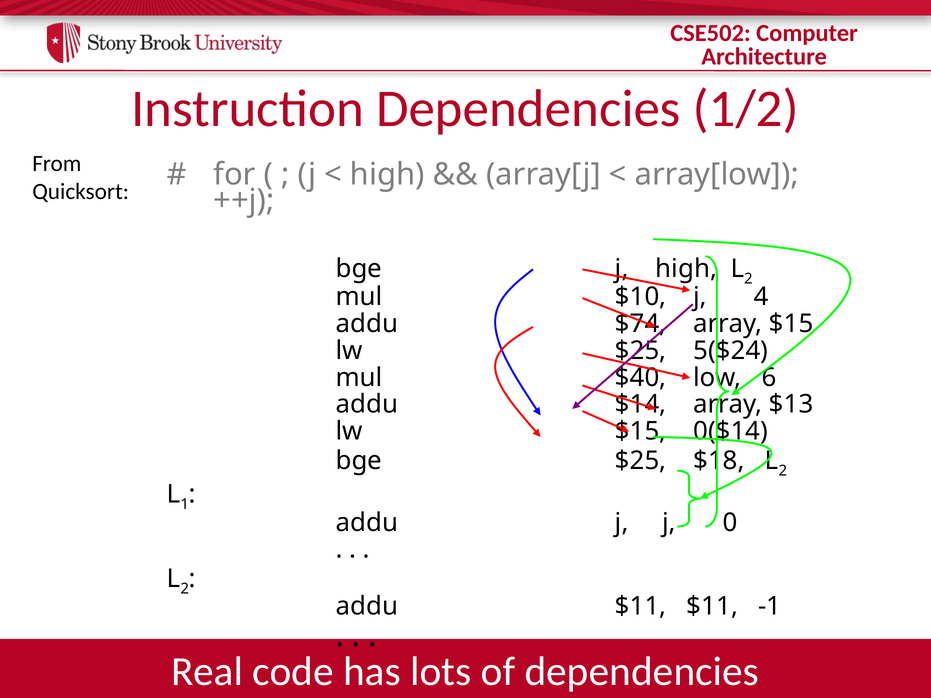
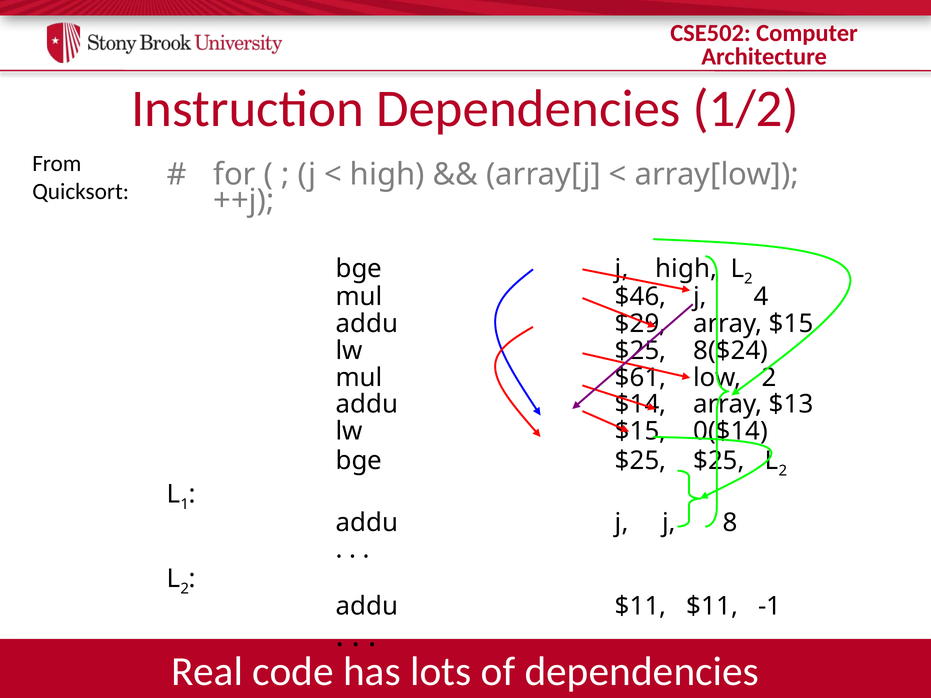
$10: $10 -> $46 (641, 297)
$74: $74 -> $29 (641, 324)
5($24: 5($24 -> 8($24 (731, 351)
$40: $40 -> $61 (641, 378)
low 6: 6 -> 2 (769, 378)
$25 $18: $18 -> $25 (719, 461)
0: 0 -> 8 (730, 523)
